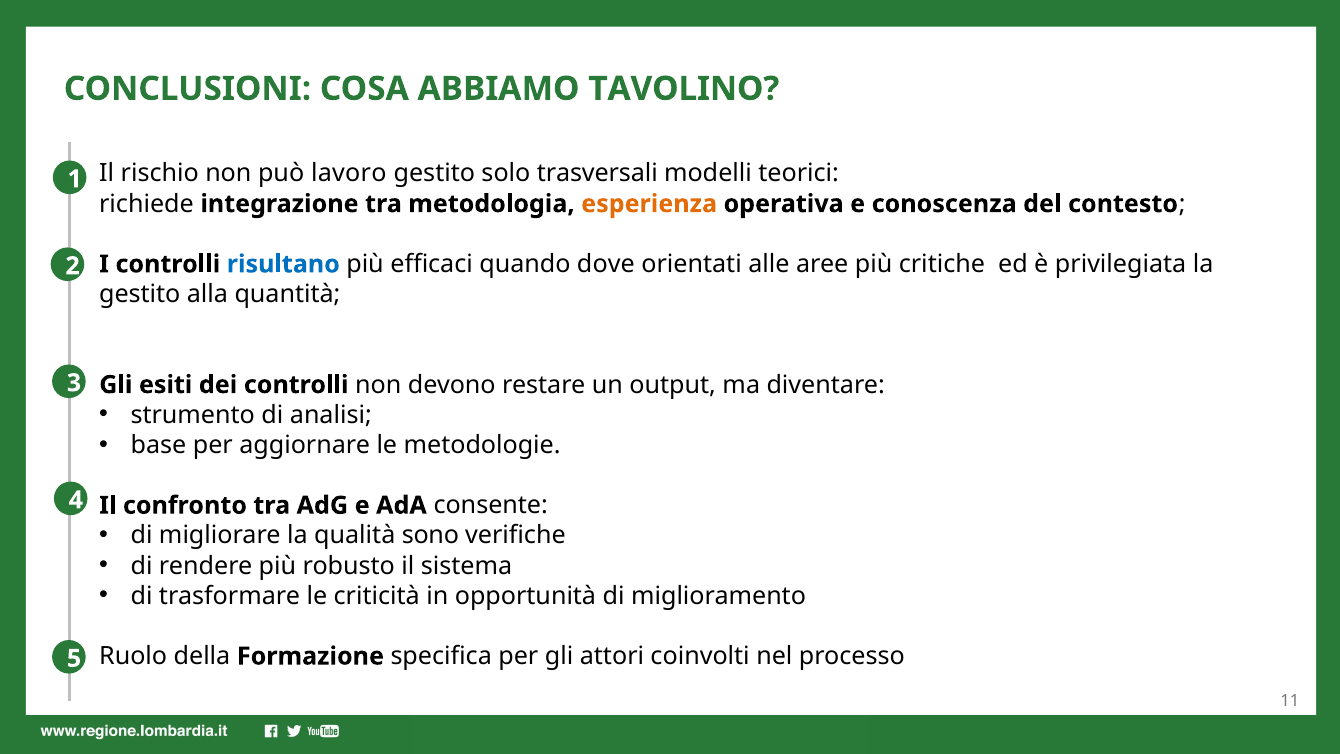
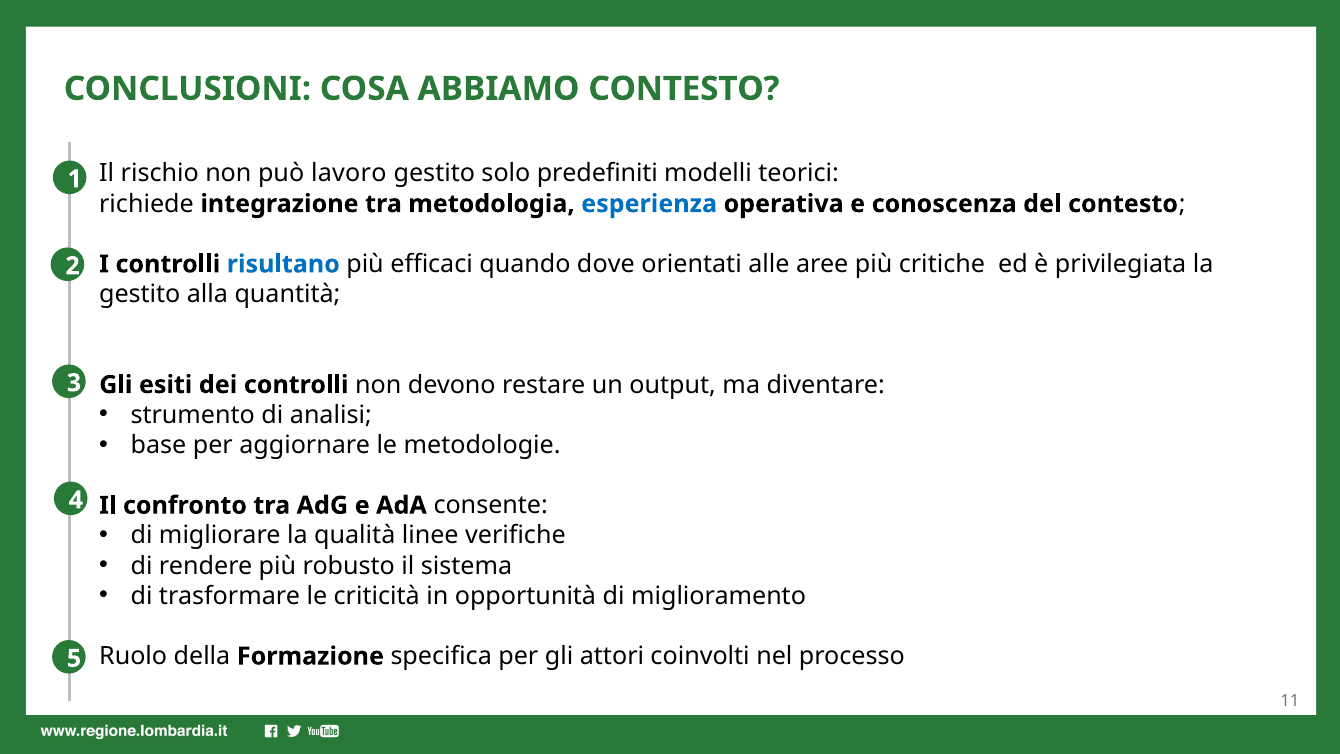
ABBIAMO TAVOLINO: TAVOLINO -> CONTESTO (684, 89)
trasversali: trasversali -> predefiniti (597, 174)
esperienza colour: orange -> blue (649, 204)
sono: sono -> linee (430, 535)
